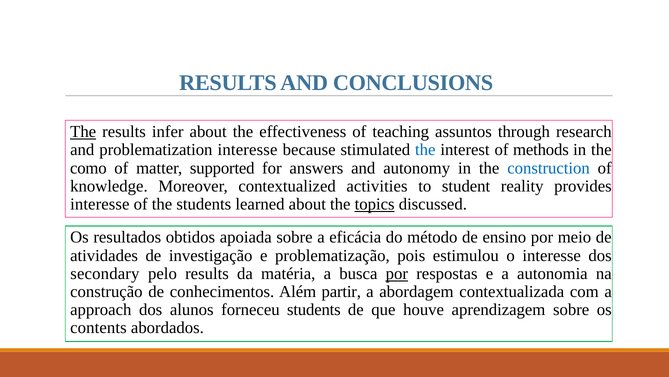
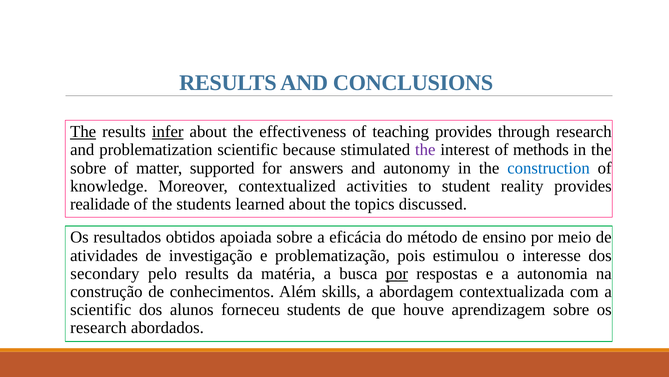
infer underline: none -> present (168, 132)
teaching assuntos: assuntos -> provides (464, 132)
problematization interesse: interesse -> scientific (248, 150)
the colour: blue -> purple (425, 150)
como: como -> sobre (88, 168)
interesse: interesse -> realidade (100, 204)
topics underline: present -> none (375, 204)
partir: partir -> skills (341, 291)
approach: approach -> scientific (101, 309)
contents: contents -> research (98, 327)
